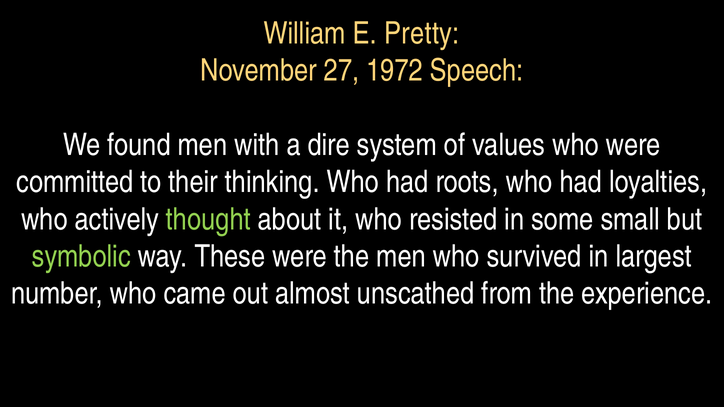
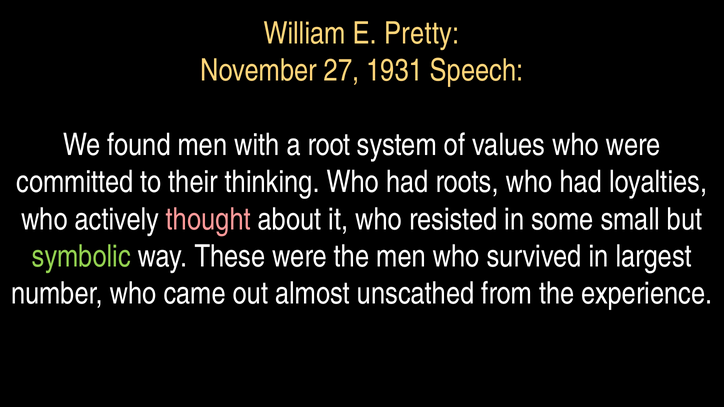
1972: 1972 -> 1931 (395, 71)
dire: dire -> root (329, 145)
thought colour: light green -> pink (208, 219)
